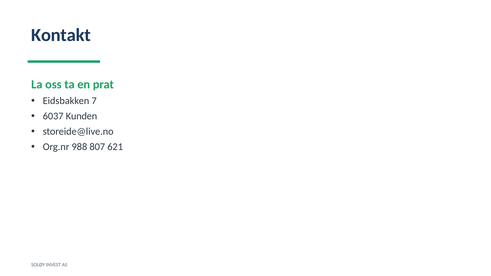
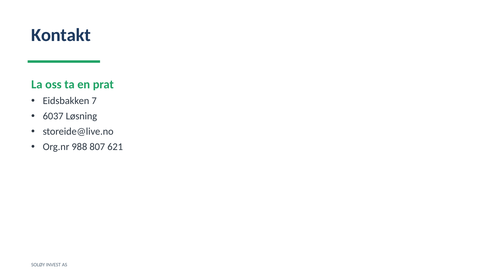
Kunden: Kunden -> Løsning (81, 116)
